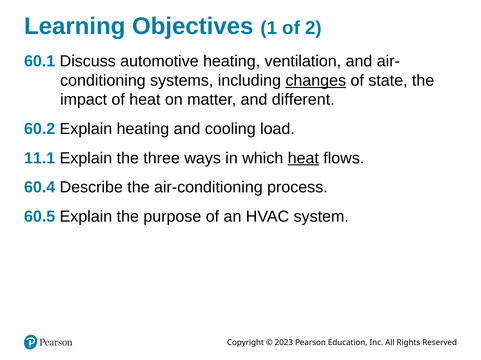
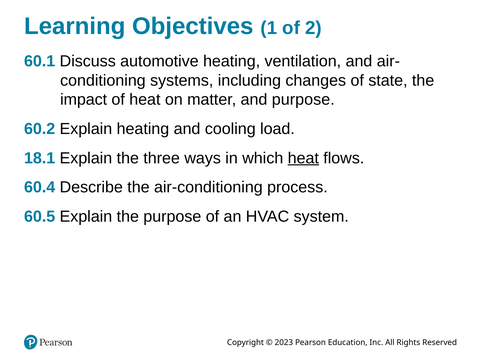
changes underline: present -> none (316, 81)
and different: different -> purpose (303, 100)
11.1: 11.1 -> 18.1 (40, 158)
